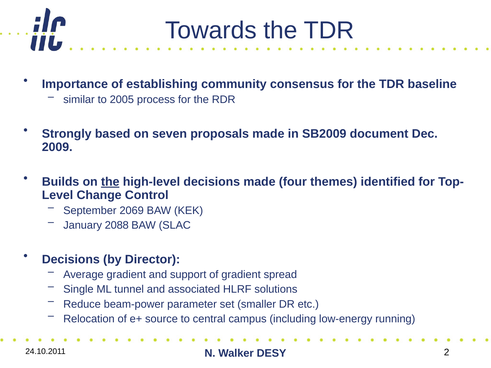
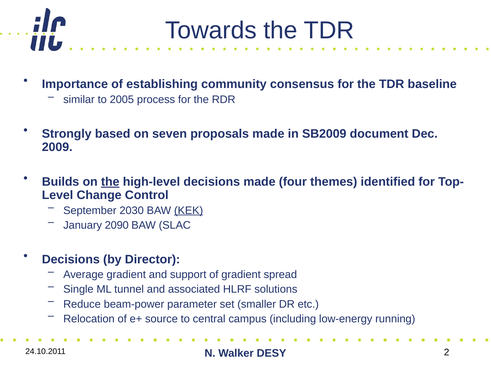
2069: 2069 -> 2030 (132, 211)
KEK underline: none -> present (189, 211)
2088: 2088 -> 2090 (117, 225)
